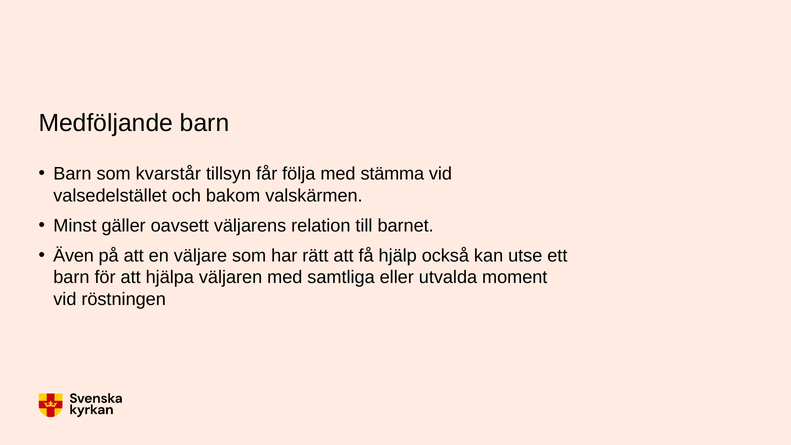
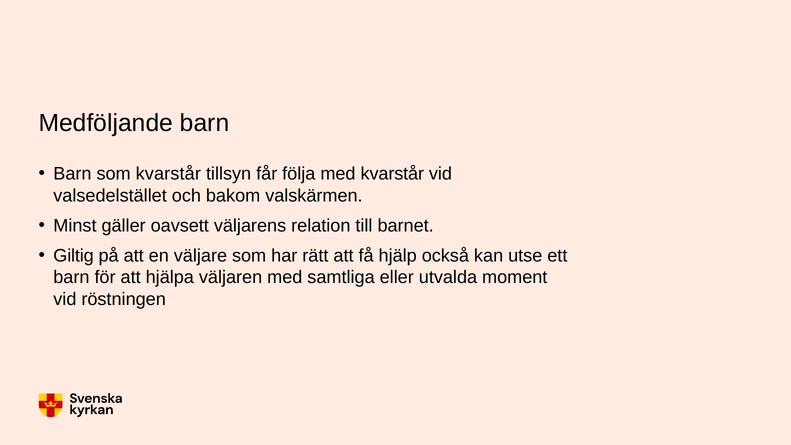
med stämma: stämma -> kvarstår (392, 174)
Även: Även -> Giltig (74, 256)
